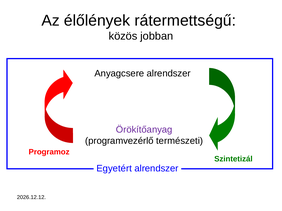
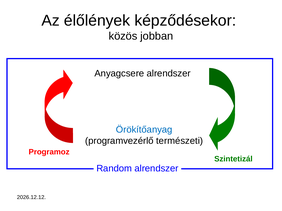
rátermettségű: rátermettségű -> képződésekor (185, 21)
Örökítőanyag colour: purple -> blue (144, 130)
Egyetért: Egyetért -> Random (114, 169)
